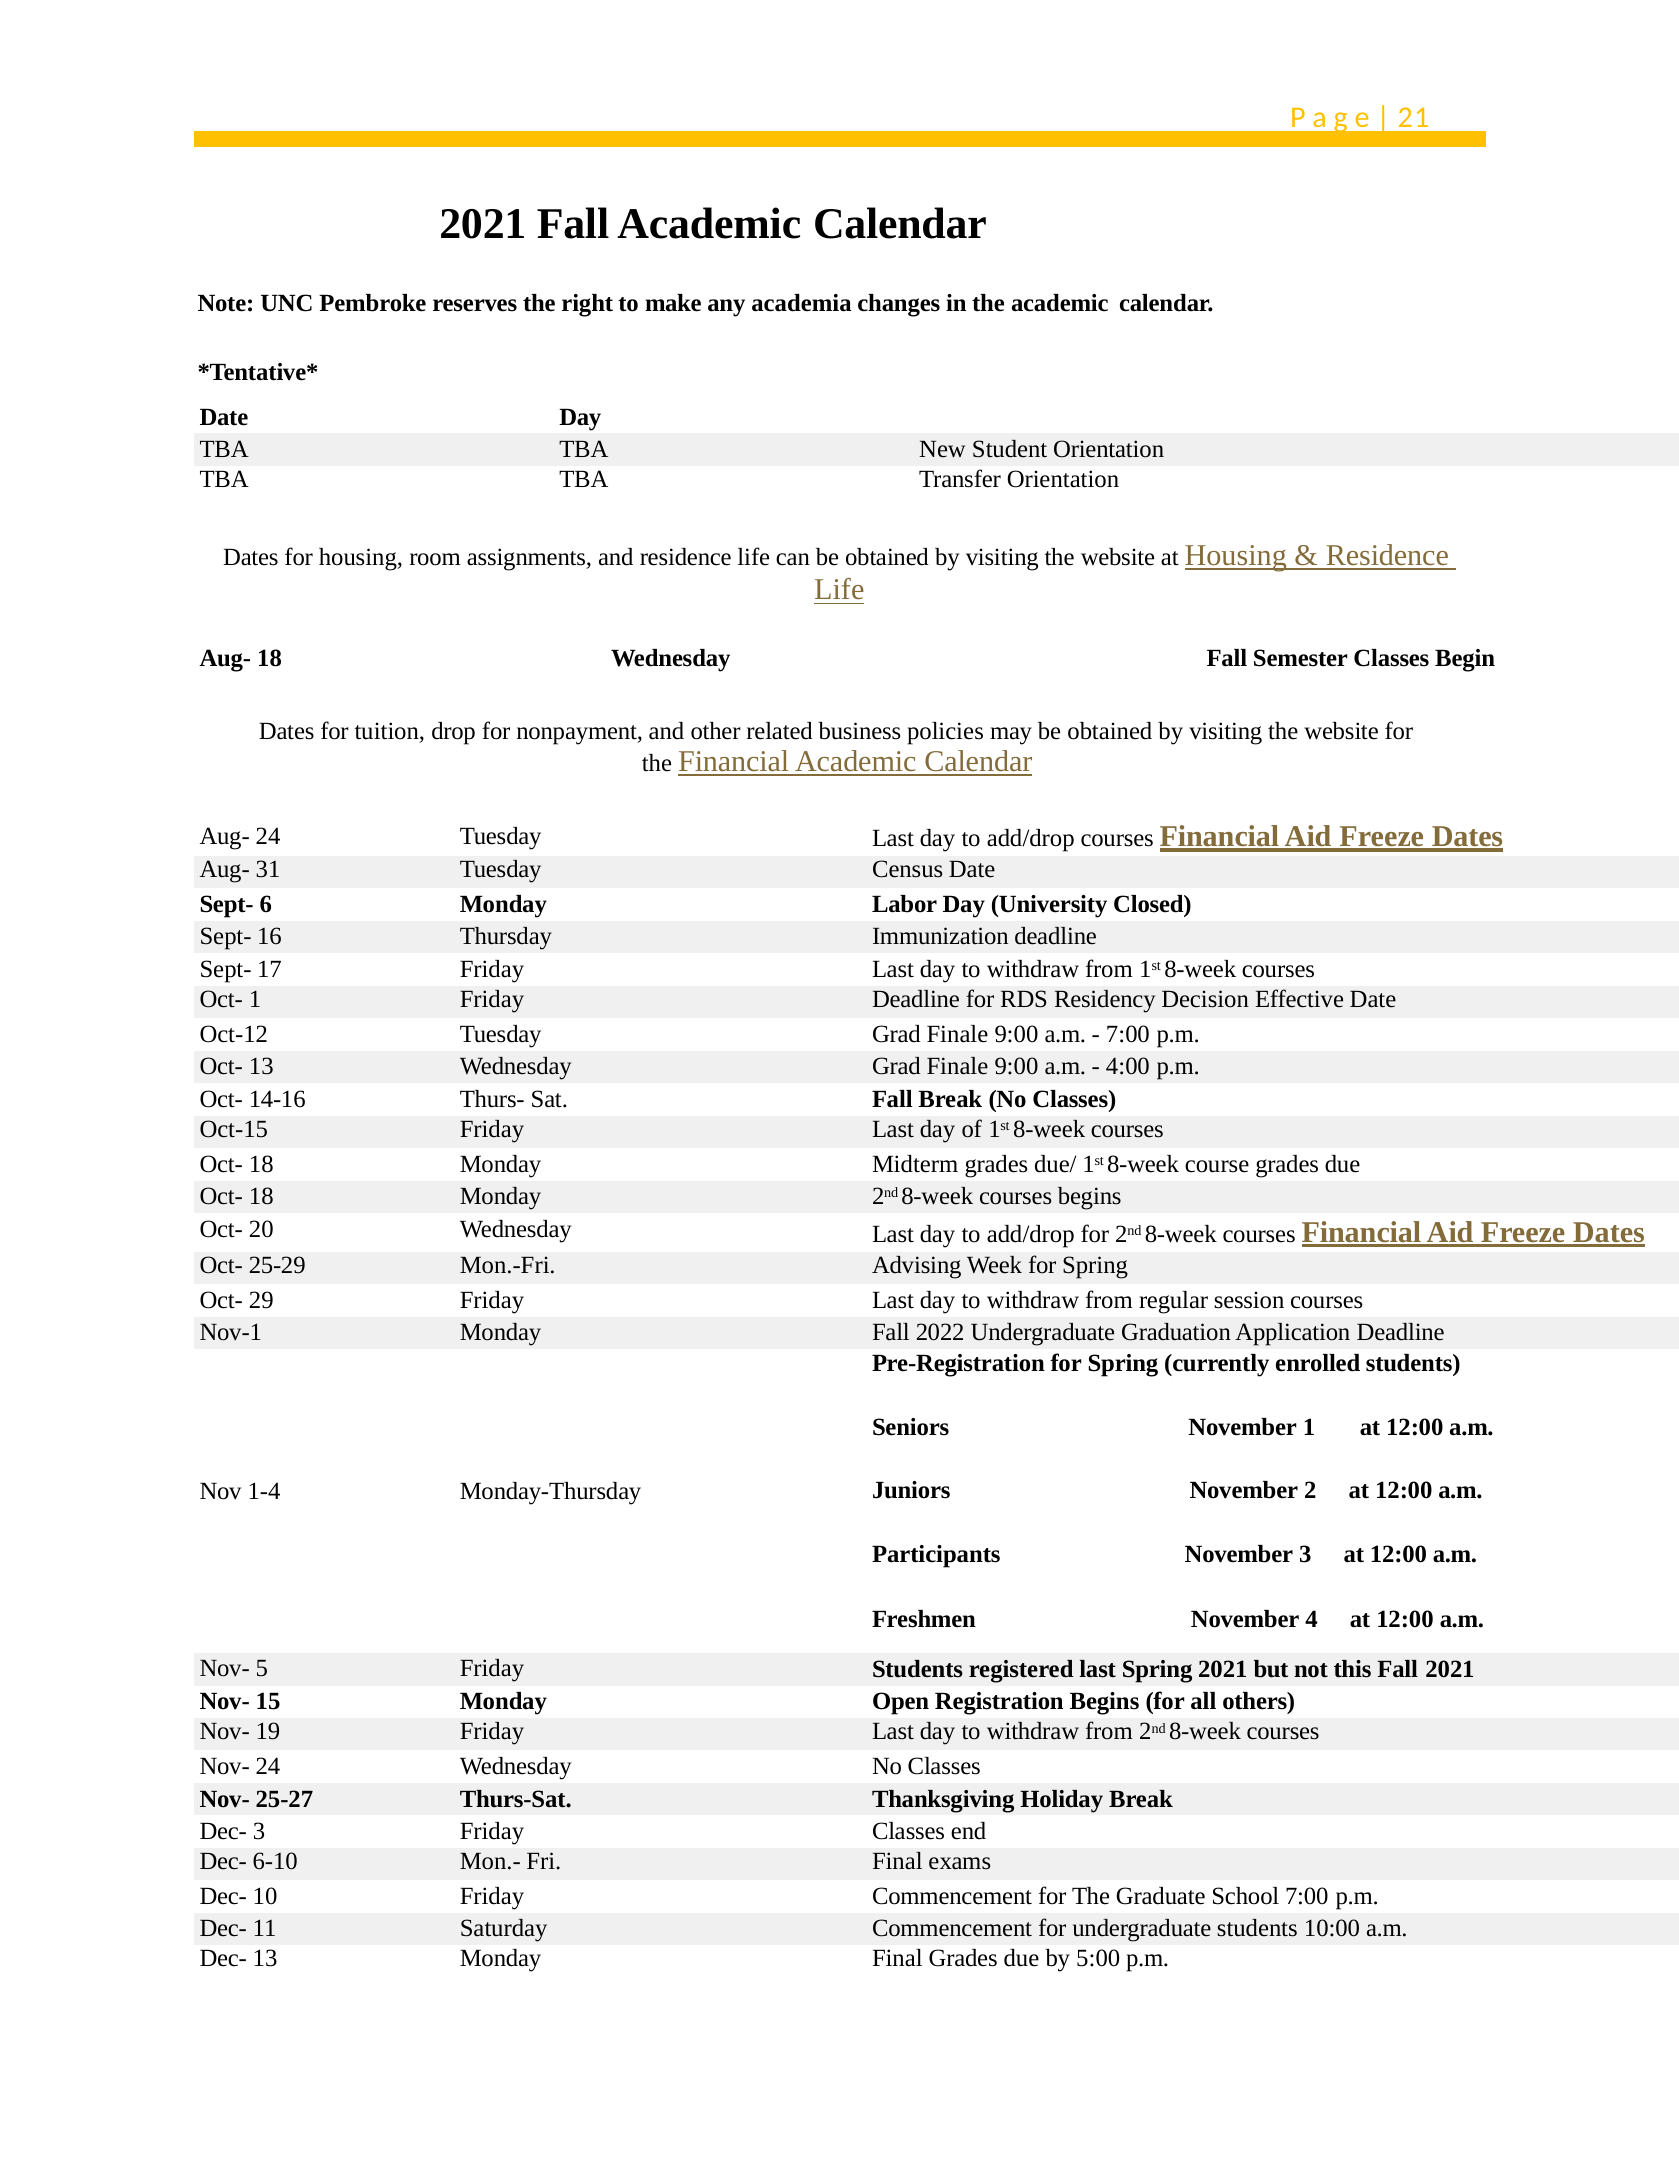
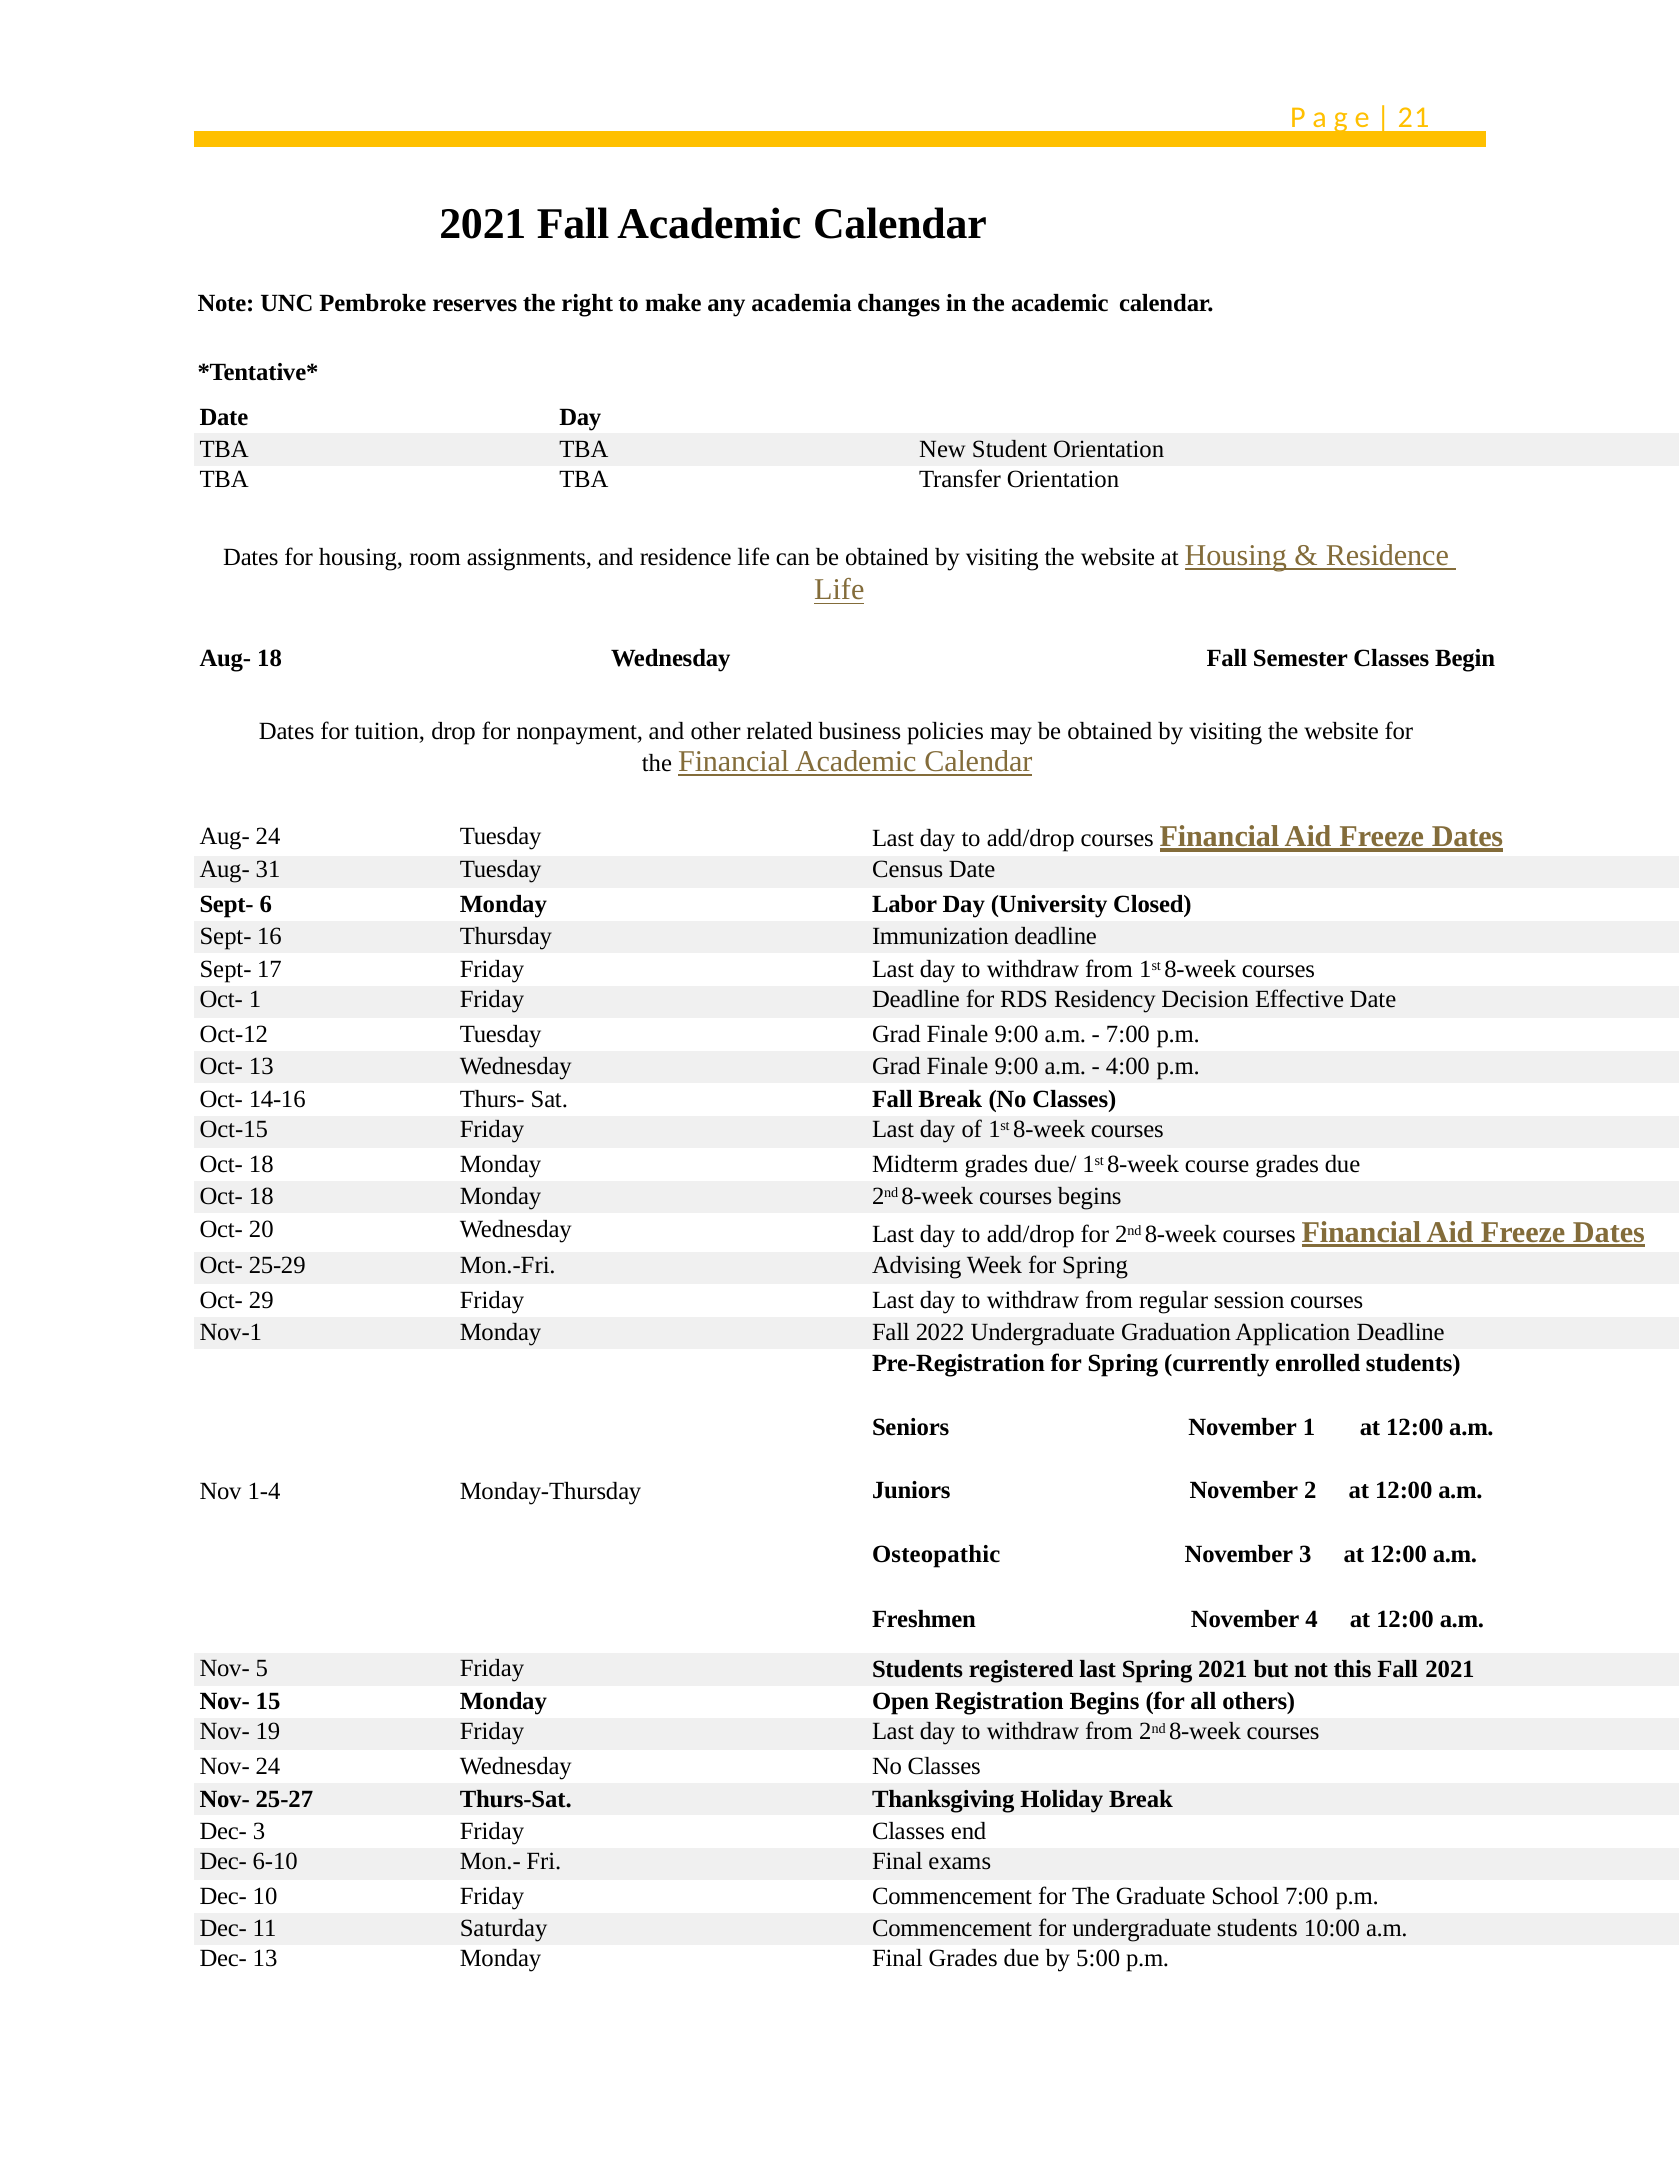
Participants: Participants -> Osteopathic (936, 1555)
